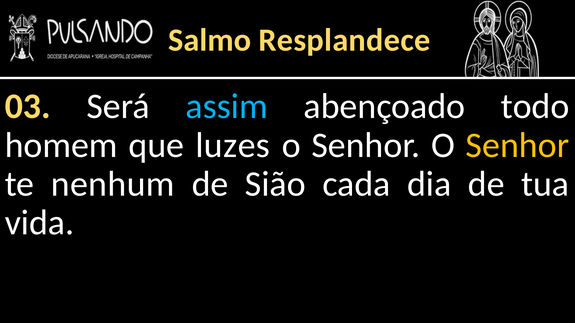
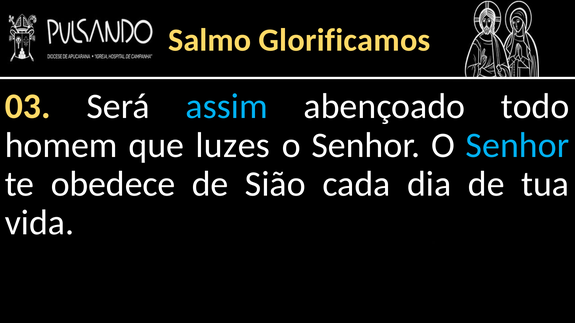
Resplandece: Resplandece -> Glorificamos (344, 40)
Senhor colour: yellow -> light blue (517, 145)
nenhum: nenhum -> obedece (113, 184)
